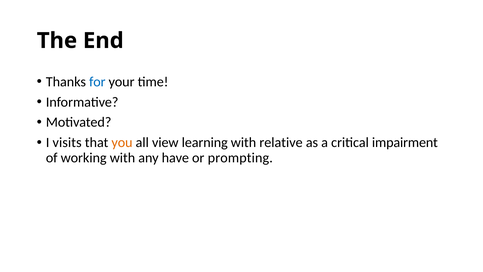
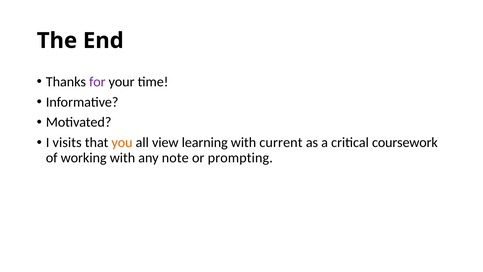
for colour: blue -> purple (97, 82)
relative: relative -> current (281, 142)
impairment: impairment -> coursework (405, 142)
have: have -> note (175, 158)
